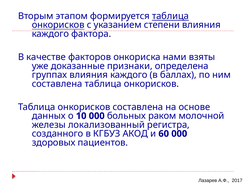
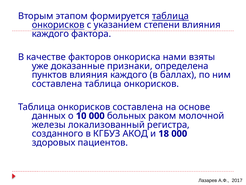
группах: группах -> пунктов (49, 75)
60: 60 -> 18 (164, 133)
